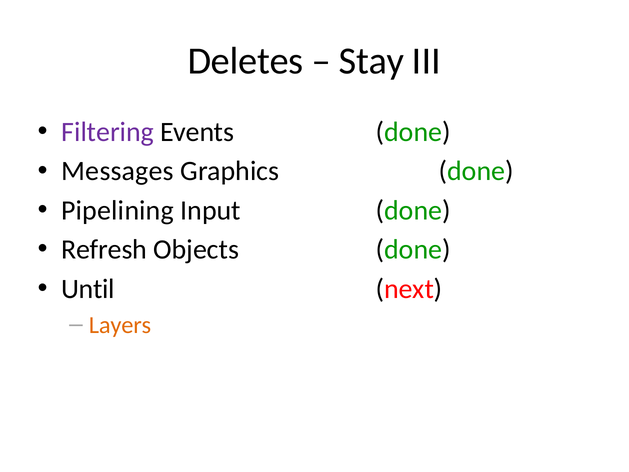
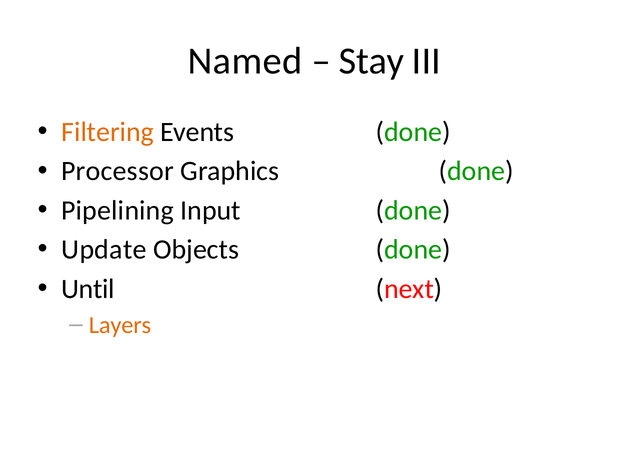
Deletes: Deletes -> Named (245, 61)
Filtering colour: purple -> orange (108, 132)
Messages: Messages -> Processor (118, 171)
Refresh: Refresh -> Update (104, 250)
